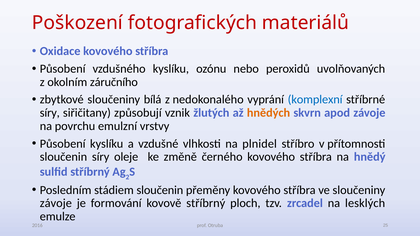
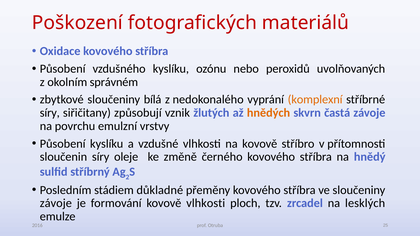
záručního: záručního -> správném (114, 82)
komplexní colour: blue -> orange (315, 100)
apod: apod -> častá (337, 113)
na plnidel: plnidel -> kovově (260, 144)
stádiem sloučenin: sloučenin -> důkladné (160, 190)
kovově stříbrný: stříbrný -> vlhkosti (206, 203)
